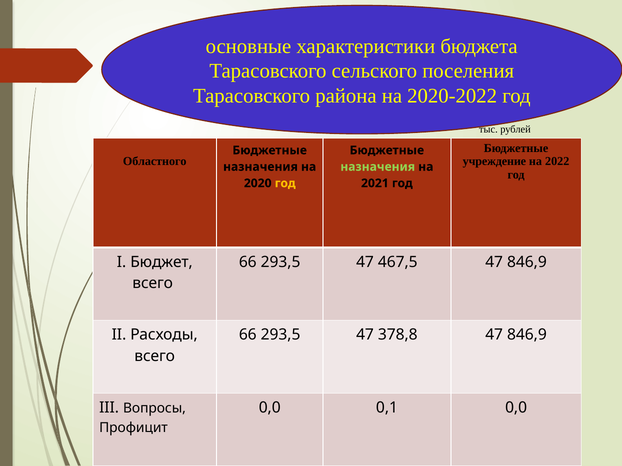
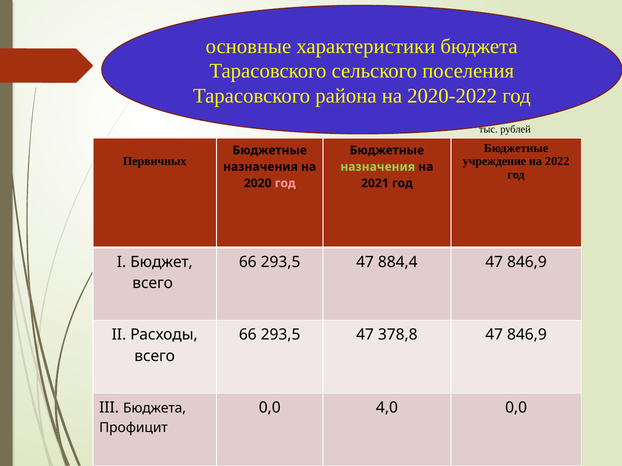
Областного: Областного -> Первичных (155, 162)
год colour: yellow -> pink (285, 183)
467,5: 467,5 -> 884,4 (398, 262)
III Вопросы: Вопросы -> Бюджета (155, 409)
0,1: 0,1 -> 4,0 (387, 408)
